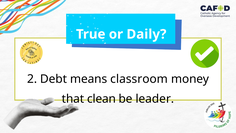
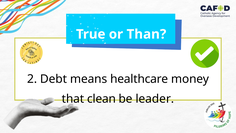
Daily: Daily -> Than (146, 34)
classroom: classroom -> healthcare (139, 79)
